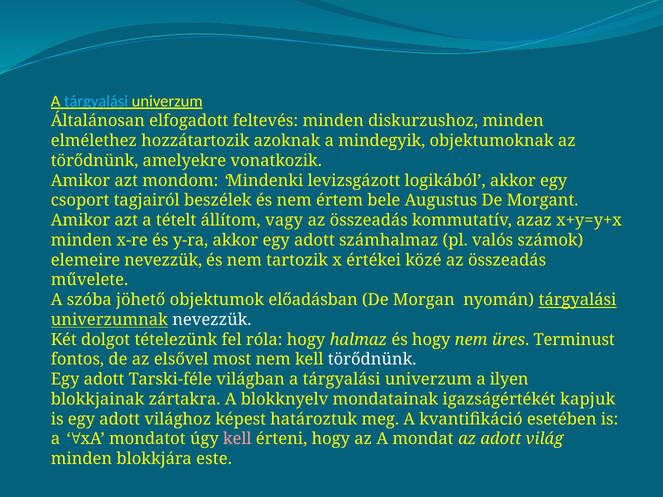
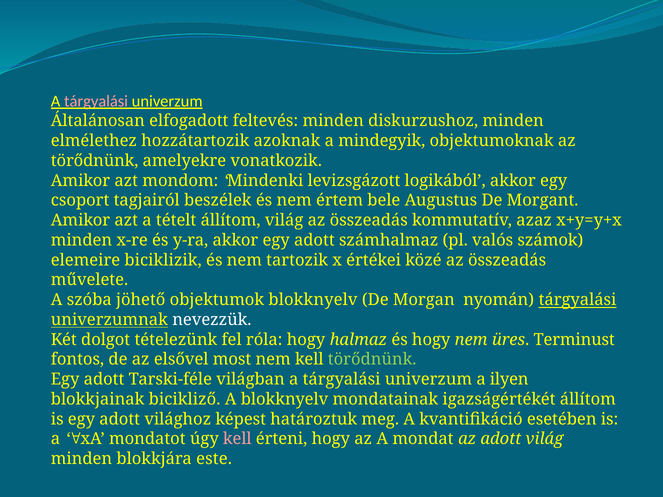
tárgyalási colour: light blue -> pink (96, 101)
állítom vagy: vagy -> világ (284, 220)
elemeire nevezzük: nevezzük -> biciklizik (163, 260)
objektumok előadásban: előadásban -> blokknyelv (313, 300)
törődnünk colour: white -> light green (372, 360)
zártakra: zártakra -> bicikliző (185, 399)
igazságértékét kapjuk: kapjuk -> állítom (588, 399)
